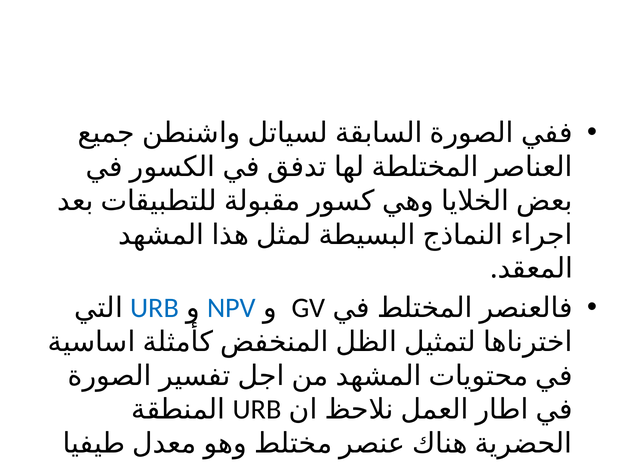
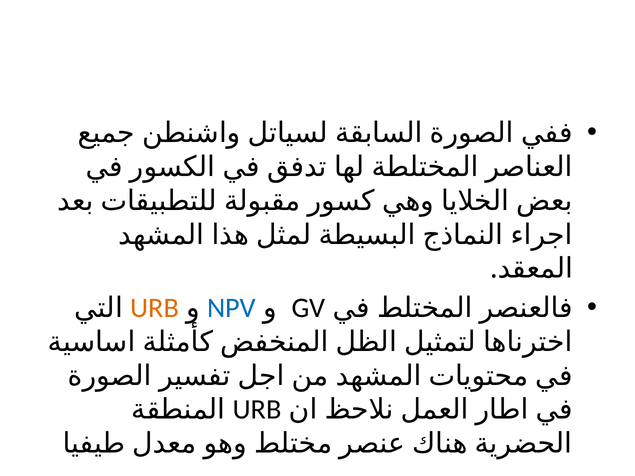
URB colour: blue -> orange (155, 308)
